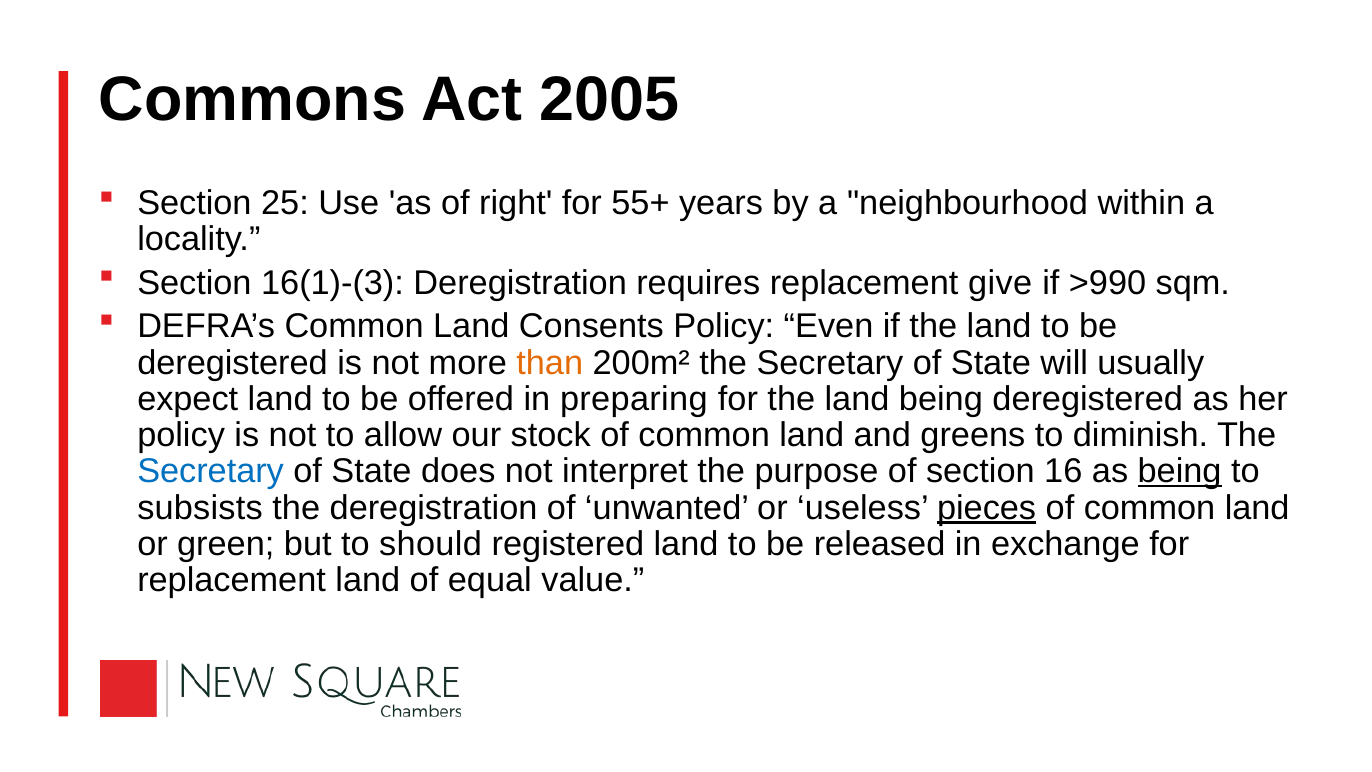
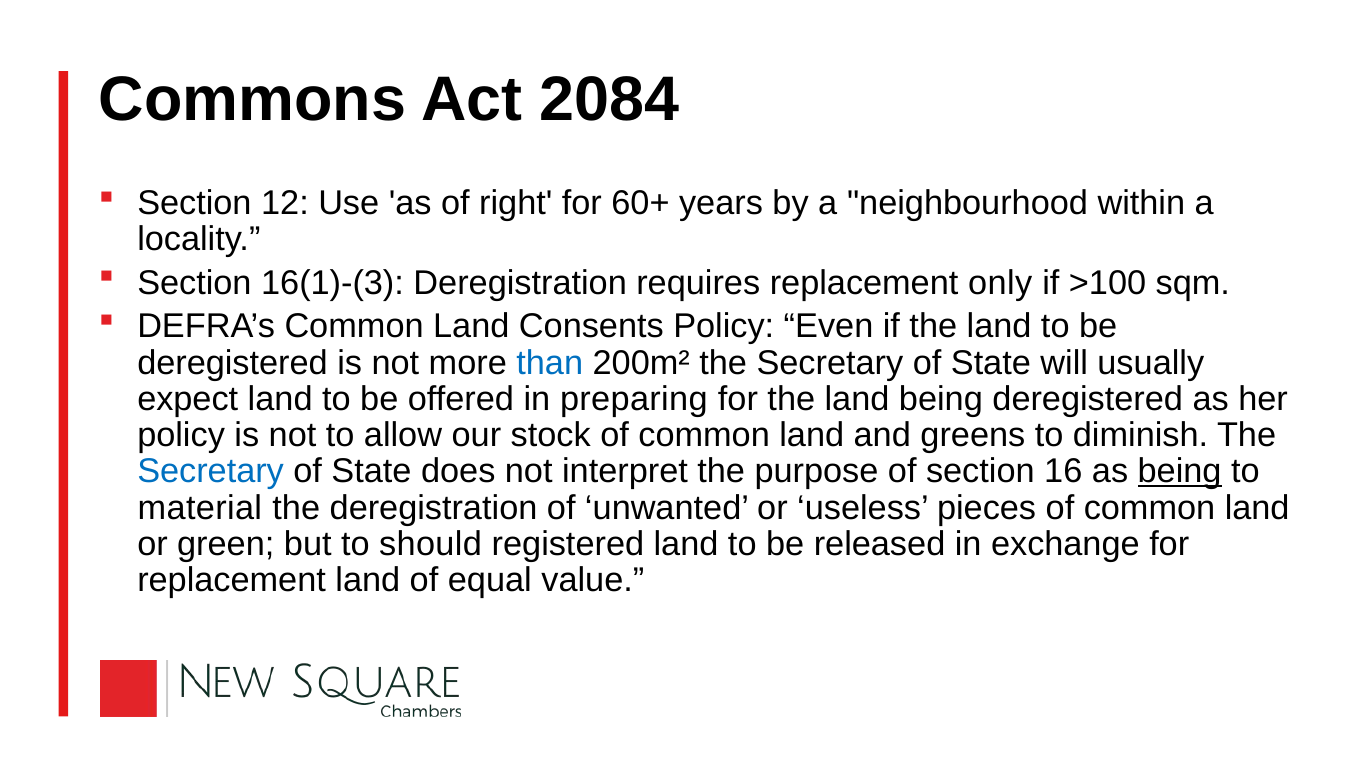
2005: 2005 -> 2084 (610, 100)
25: 25 -> 12 (285, 203)
55+: 55+ -> 60+ (640, 203)
give: give -> only (1000, 283)
>990: >990 -> >100 (1108, 283)
than colour: orange -> blue (550, 363)
subsists: subsists -> material (200, 508)
pieces underline: present -> none (987, 508)
